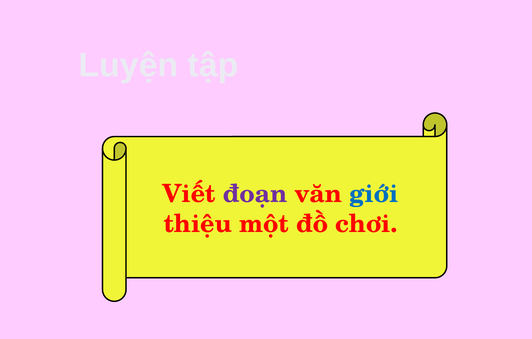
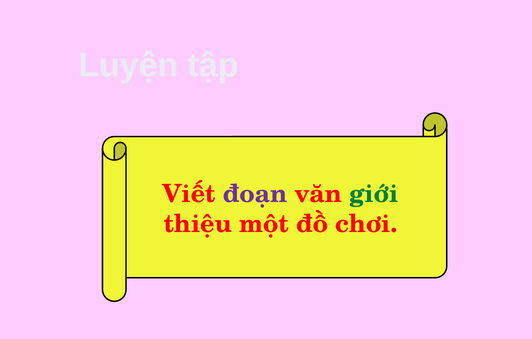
giới colour: blue -> green (374, 194)
